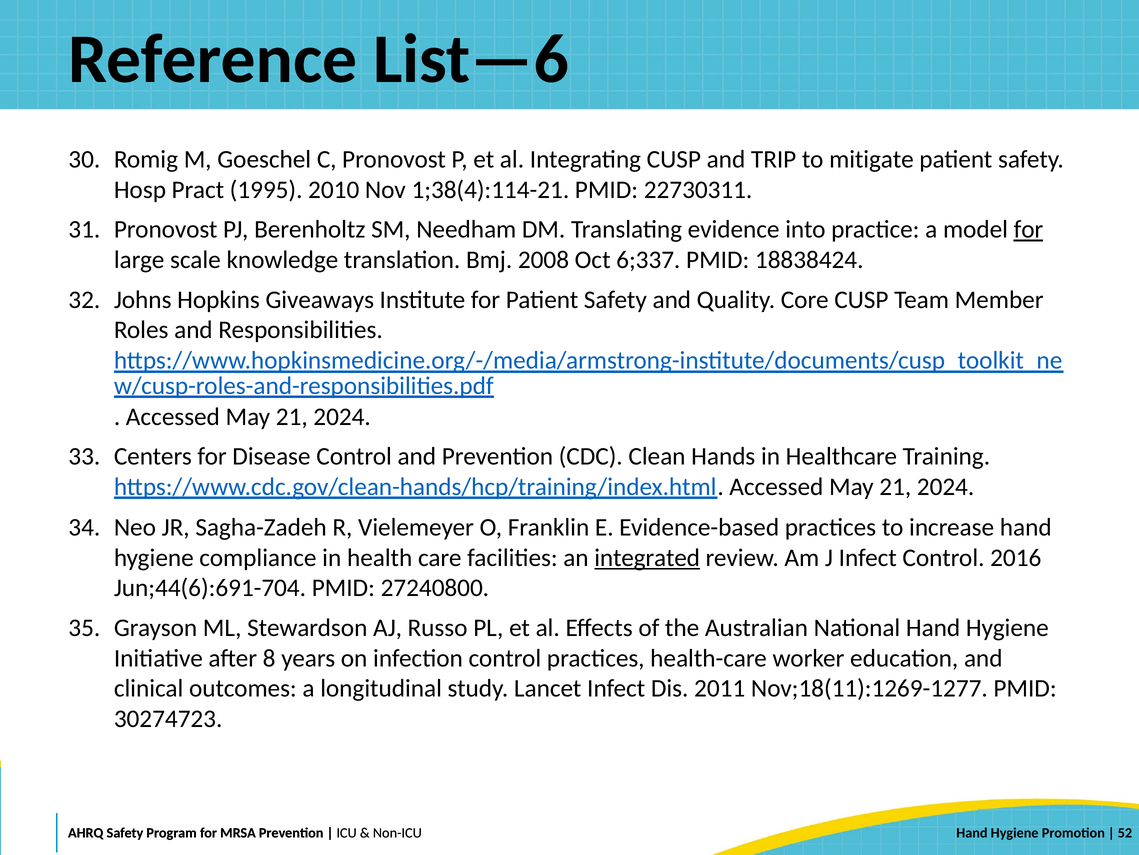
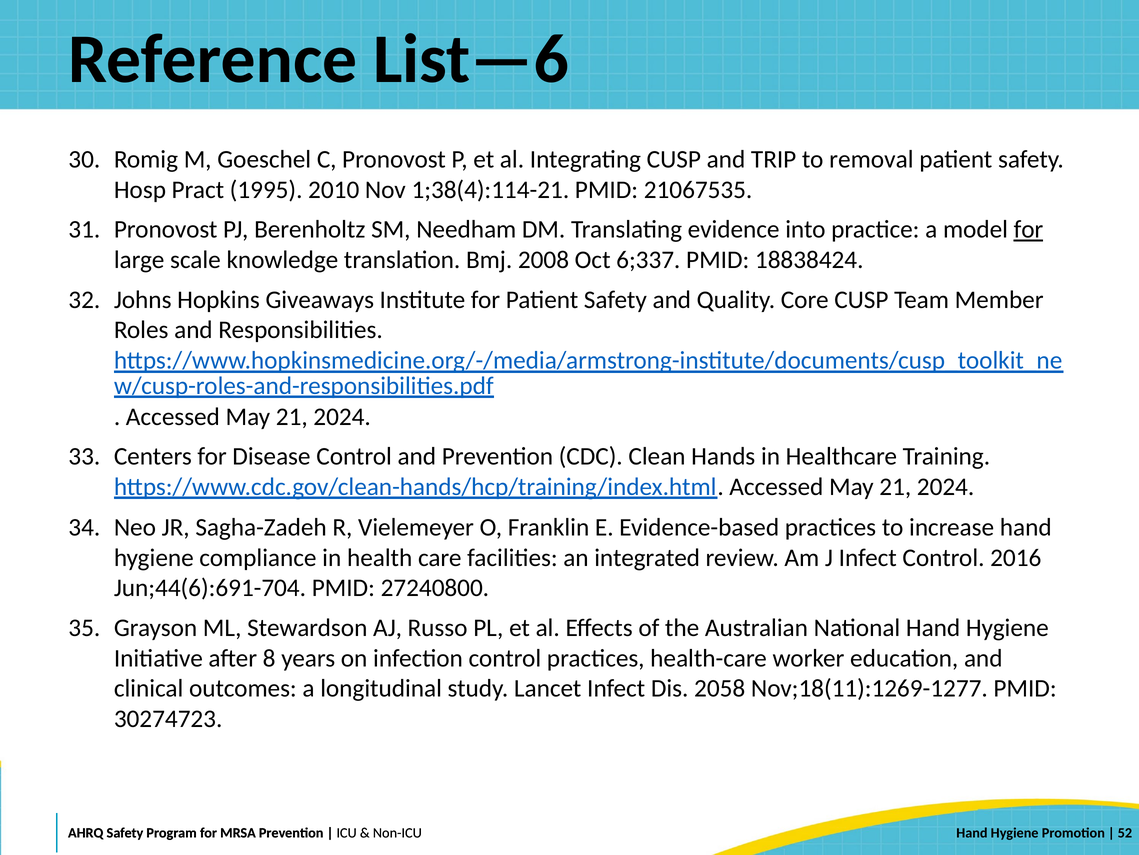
mitigate: mitigate -> removal (871, 159)
22730311: 22730311 -> 21067535 (698, 190)
integrated underline: present -> none (647, 557)
2011: 2011 -> 2058 (720, 688)
